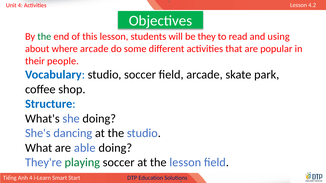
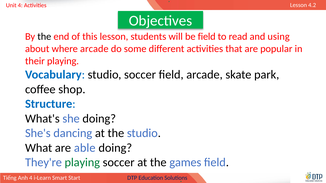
the colour: green -> black (44, 37)
be they: they -> field (207, 37)
their people: people -> playing (63, 61)
the lesson: lesson -> games (185, 163)
